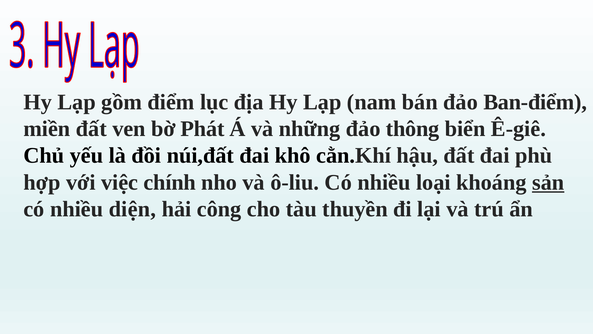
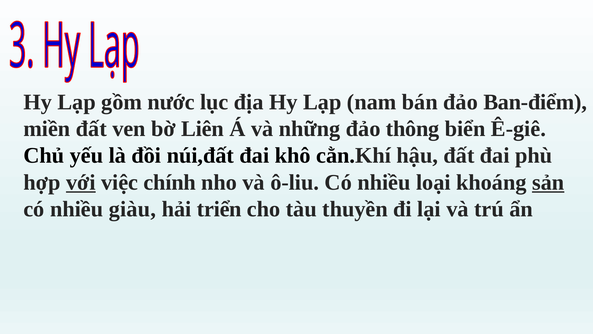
điểm: điểm -> nước (171, 102)
Phát: Phát -> Liên (202, 129)
với underline: none -> present (81, 182)
diện: diện -> giàu (132, 209)
công: công -> triển (219, 209)
